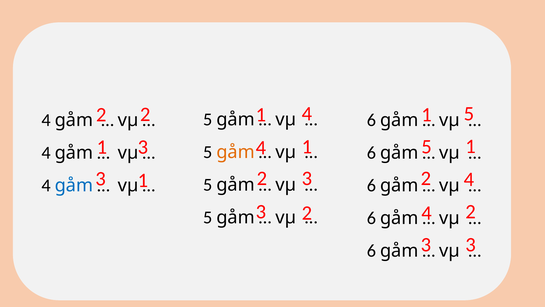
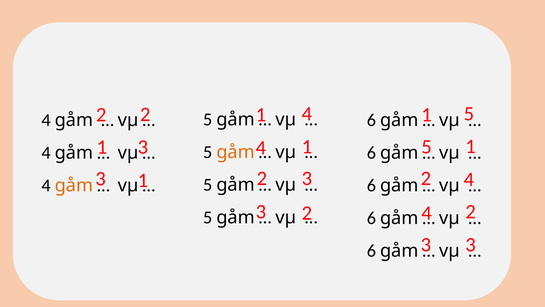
gåm colour: blue -> orange (74, 185)
